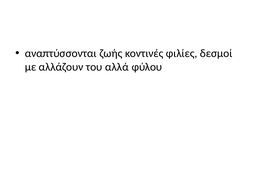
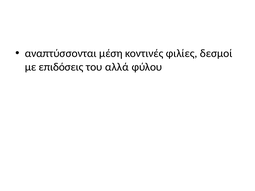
ζωής: ζωής -> μέση (111, 53)
αλλάζουν: αλλάζουν -> επιδόσεις (61, 67)
